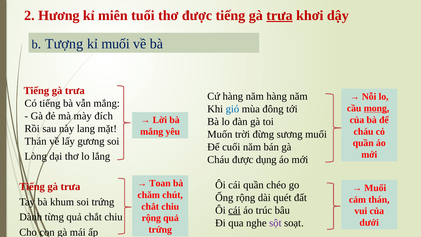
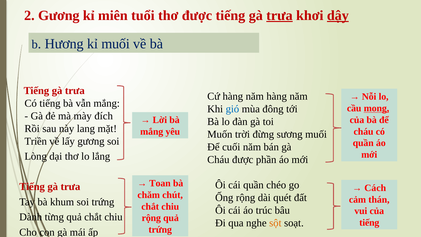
2 Hương: Hương -> Gương (59, 15)
dậy underline: none -> present (338, 15)
Tượng: Tượng -> Hương (64, 44)
Thán: Thán -> Triền (36, 141)
dụng: dụng -> phần (266, 160)
Muối: Muối -> Cách (375, 188)
cái underline: present -> none (234, 210)
sột colour: purple -> orange (275, 223)
dưới: dưới -> tiếng (369, 222)
